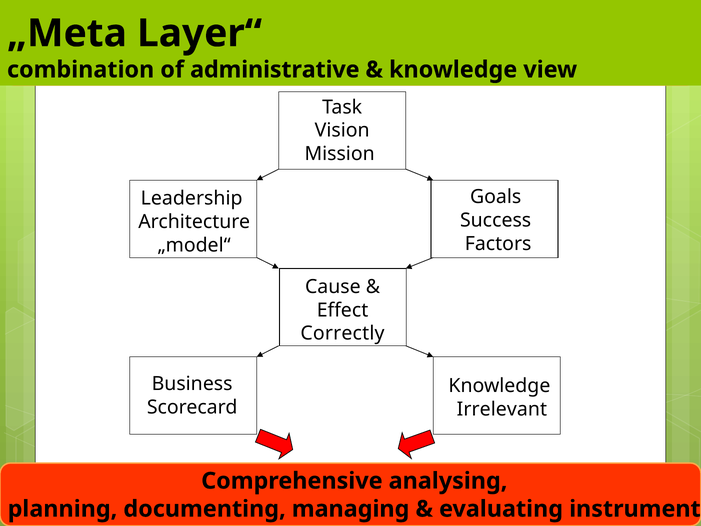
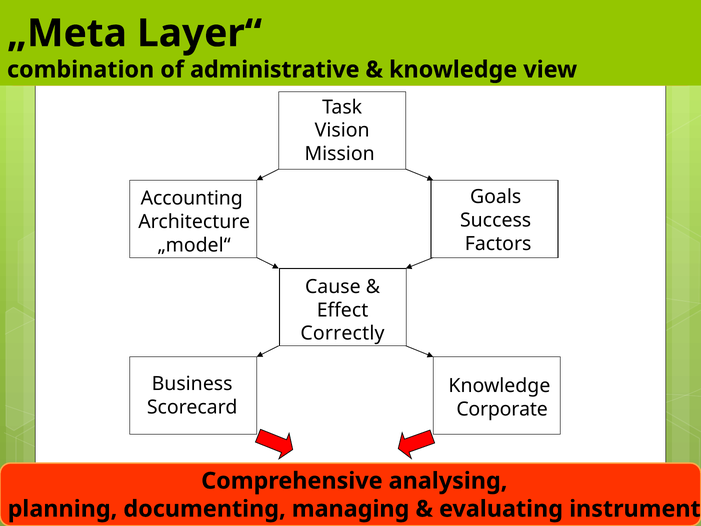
Leadership: Leadership -> Accounting (192, 198)
Irrelevant: Irrelevant -> Corporate (502, 409)
